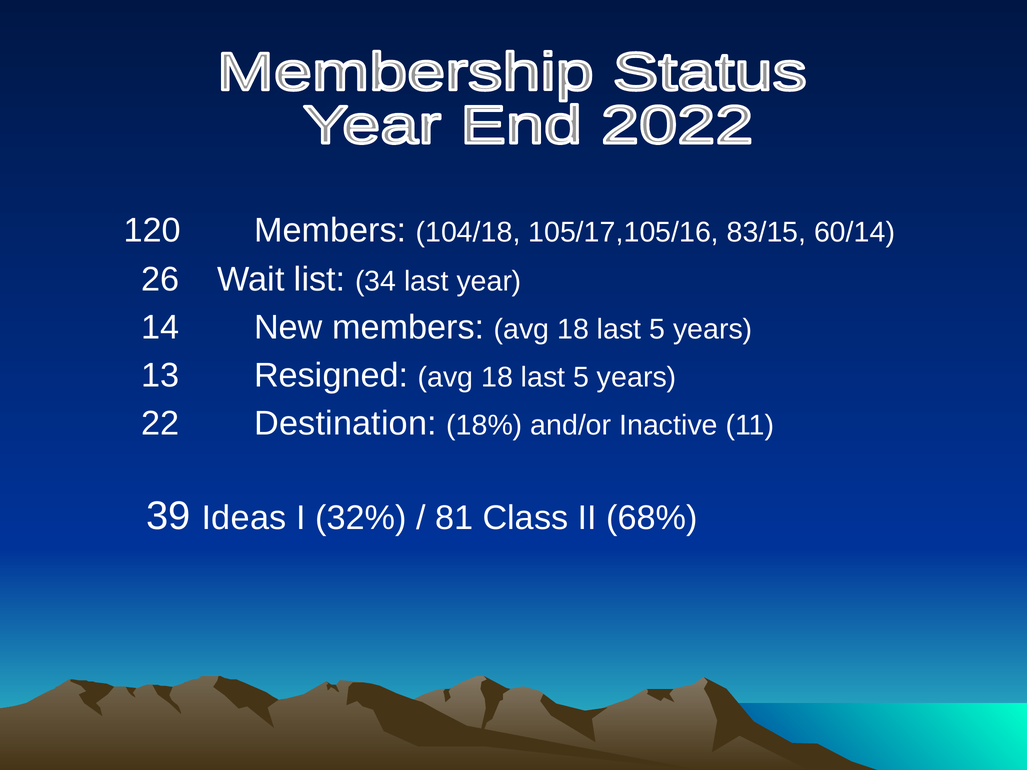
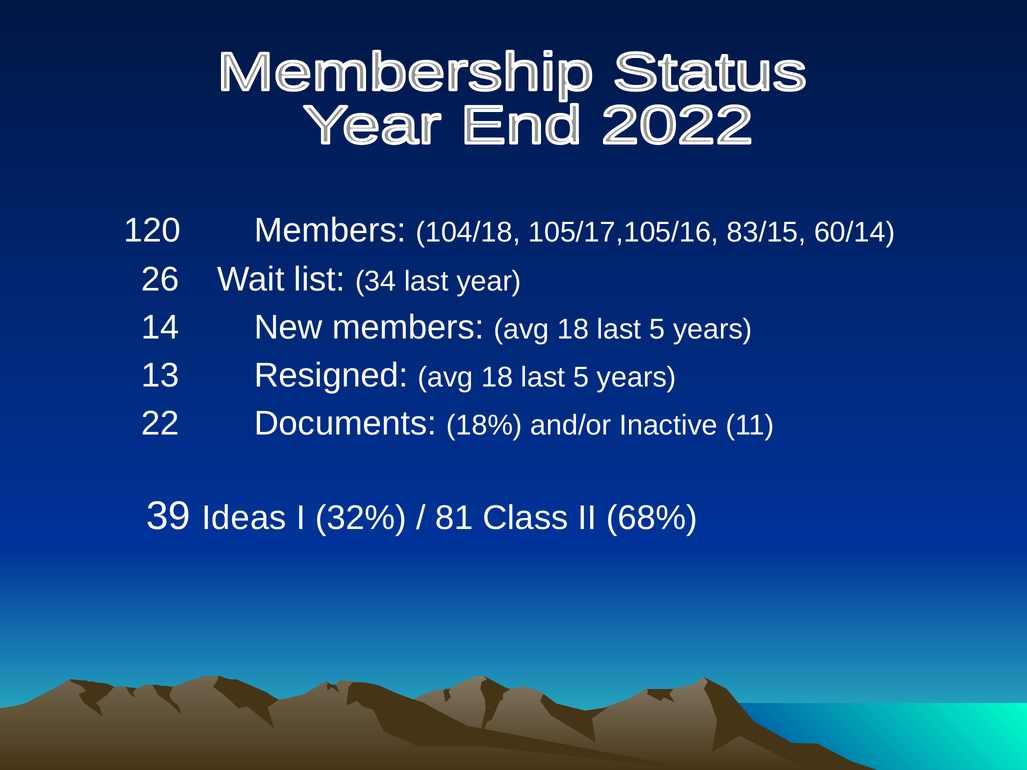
Destination: Destination -> Documents (346, 423)
